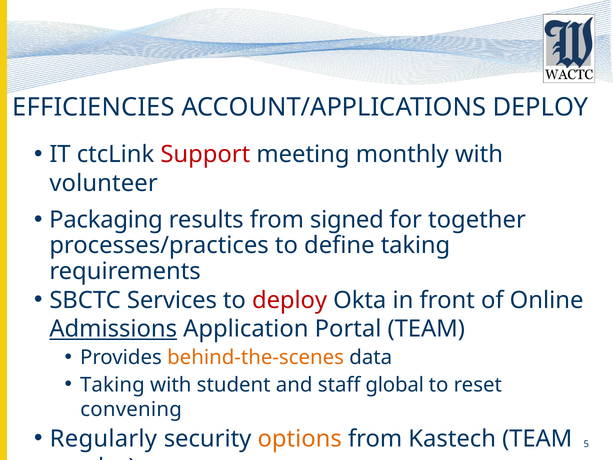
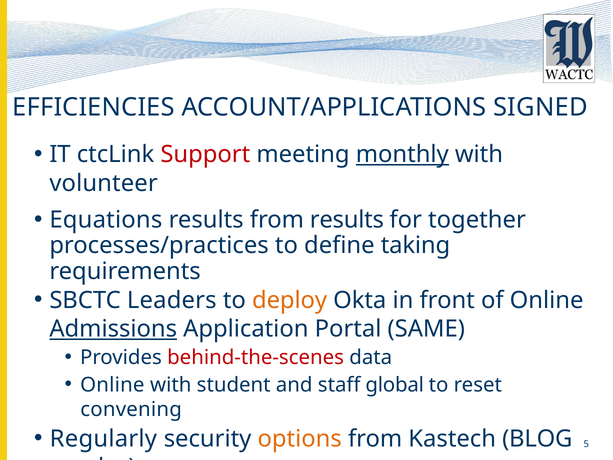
ACCOUNT/APPLICATIONS DEPLOY: DEPLOY -> SIGNED (540, 107)
monthly underline: none -> present (402, 154)
Packaging: Packaging -> Equations (106, 220)
from signed: signed -> results (347, 220)
Services: Services -> Leaders (172, 300)
deploy colour: red -> orange (290, 300)
Portal TEAM: TEAM -> SAME (426, 329)
behind-the-scenes colour: orange -> red (256, 358)
Taking: Taking -> Online (112, 385)
Kastech TEAM: TEAM -> BLOG (537, 439)
